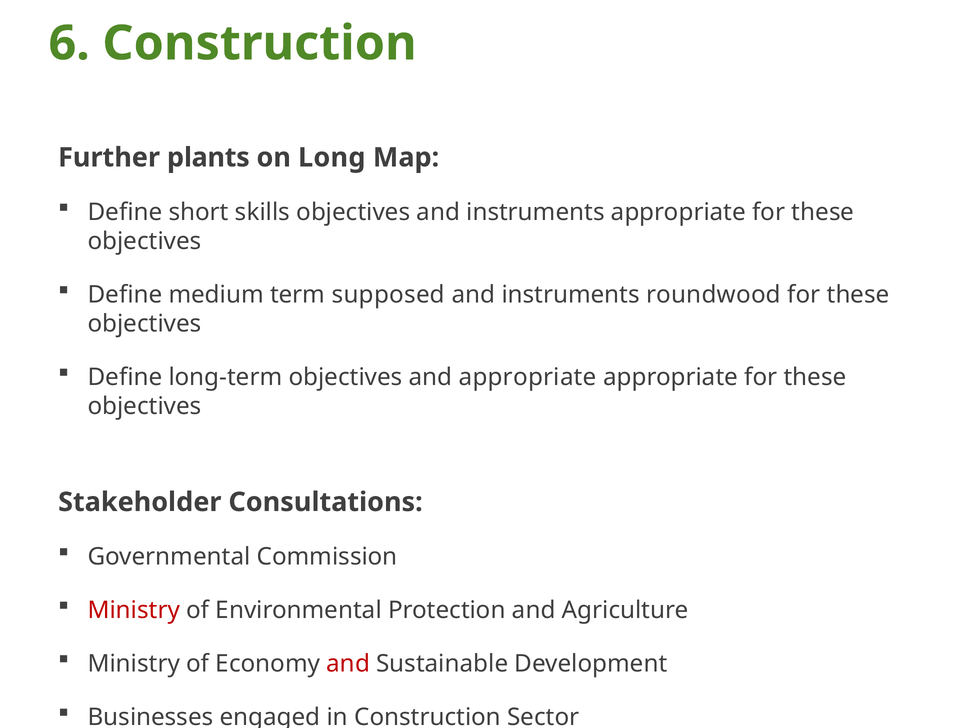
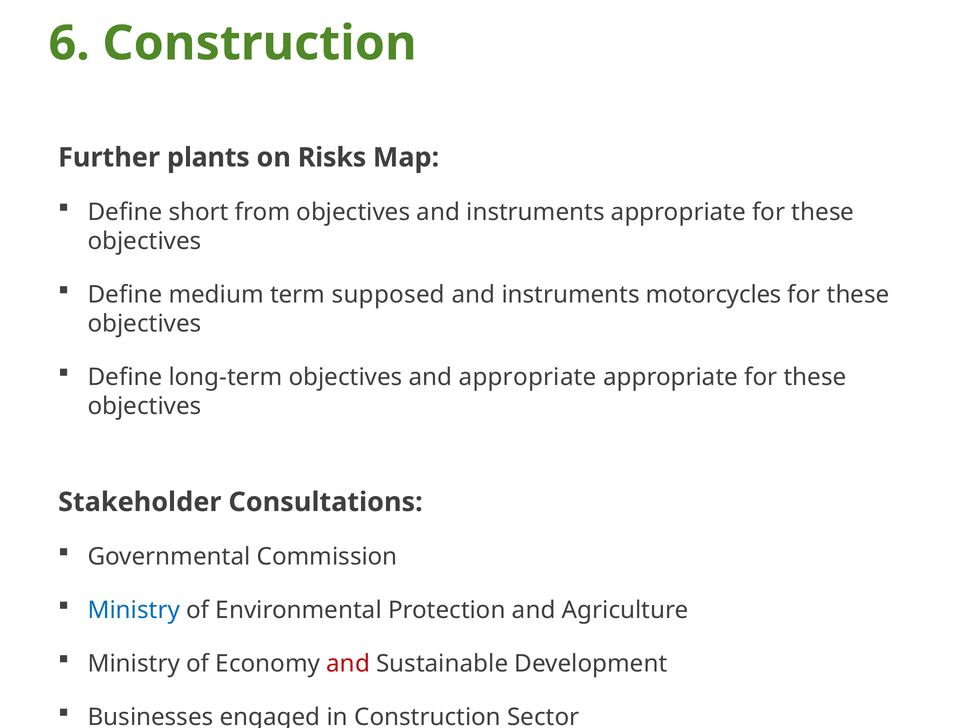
Long: Long -> Risks (332, 158)
skills: skills -> from (263, 212)
roundwood: roundwood -> motorcycles (714, 295)
Ministry colour: red -> blue (134, 611)
